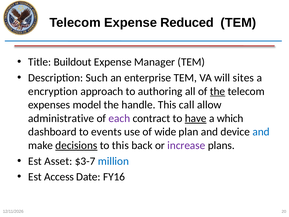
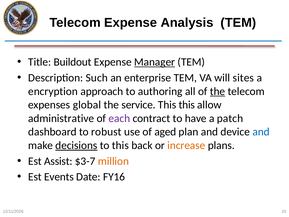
Reduced: Reduced -> Analysis (187, 23)
Manager underline: none -> present (155, 62)
model: model -> global (87, 105)
handle: handle -> service (139, 105)
This call: call -> this (187, 105)
have underline: present -> none (196, 118)
which: which -> patch (230, 118)
events: events -> robust (106, 132)
wide: wide -> aged (165, 132)
increase colour: purple -> orange (186, 145)
Asset: Asset -> Assist (58, 161)
million colour: blue -> orange (113, 161)
Access: Access -> Events (59, 177)
